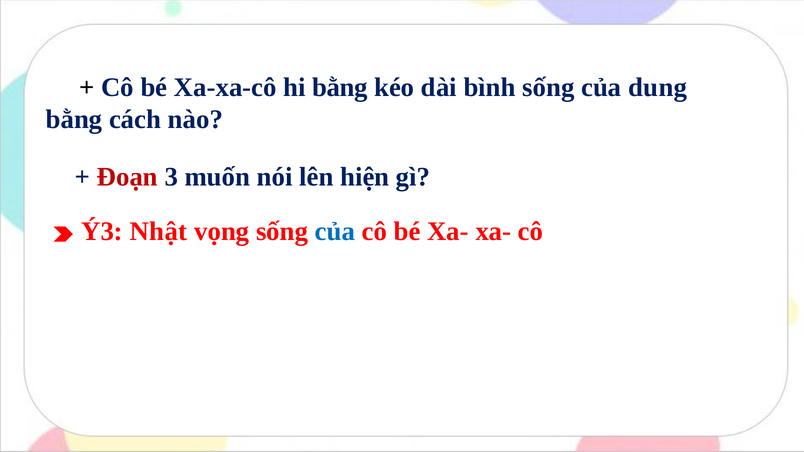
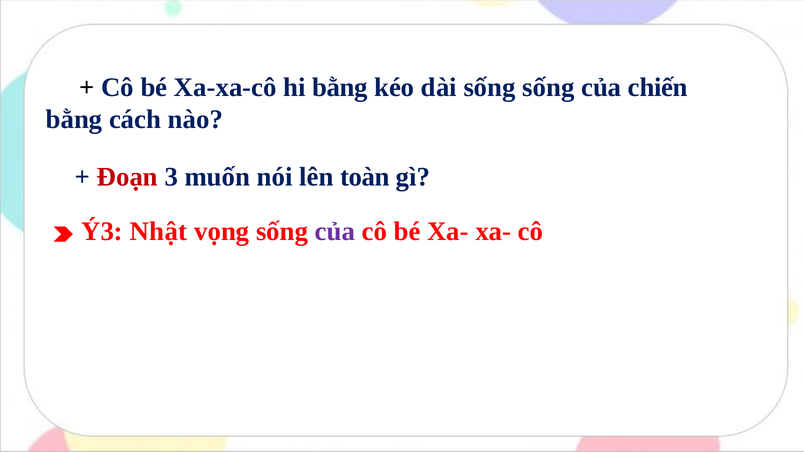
dài bình: bình -> sống (490, 87)
dung: dung -> chiến (658, 87)
hiện: hiện -> toàn (365, 177)
của colour: blue -> purple (335, 232)
